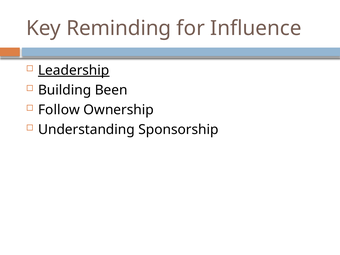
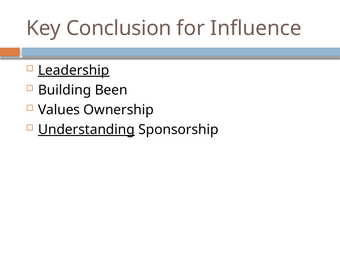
Reminding: Reminding -> Conclusion (119, 28)
Follow: Follow -> Values (59, 110)
Understanding underline: none -> present (86, 130)
